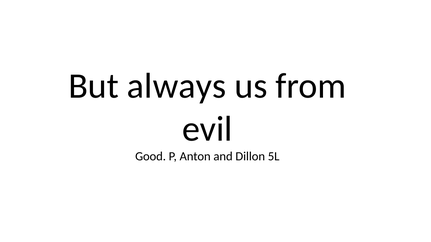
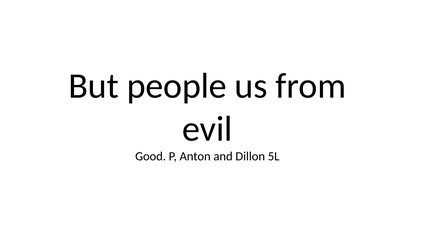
always: always -> people (177, 86)
